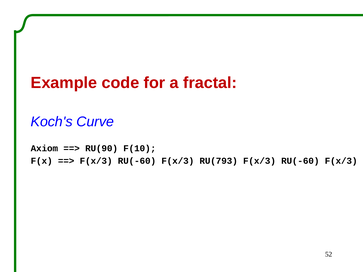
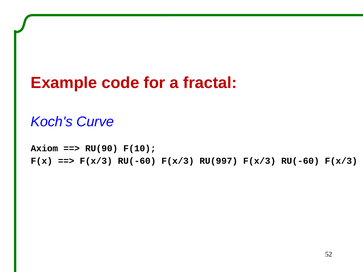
RU(793: RU(793 -> RU(997 (219, 161)
